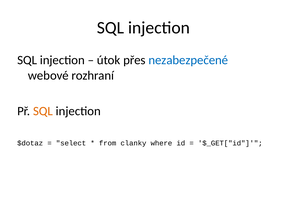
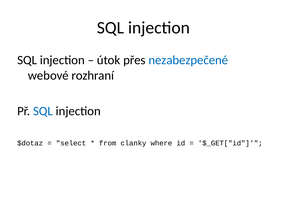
SQL colour: orange -> blue (43, 111)
